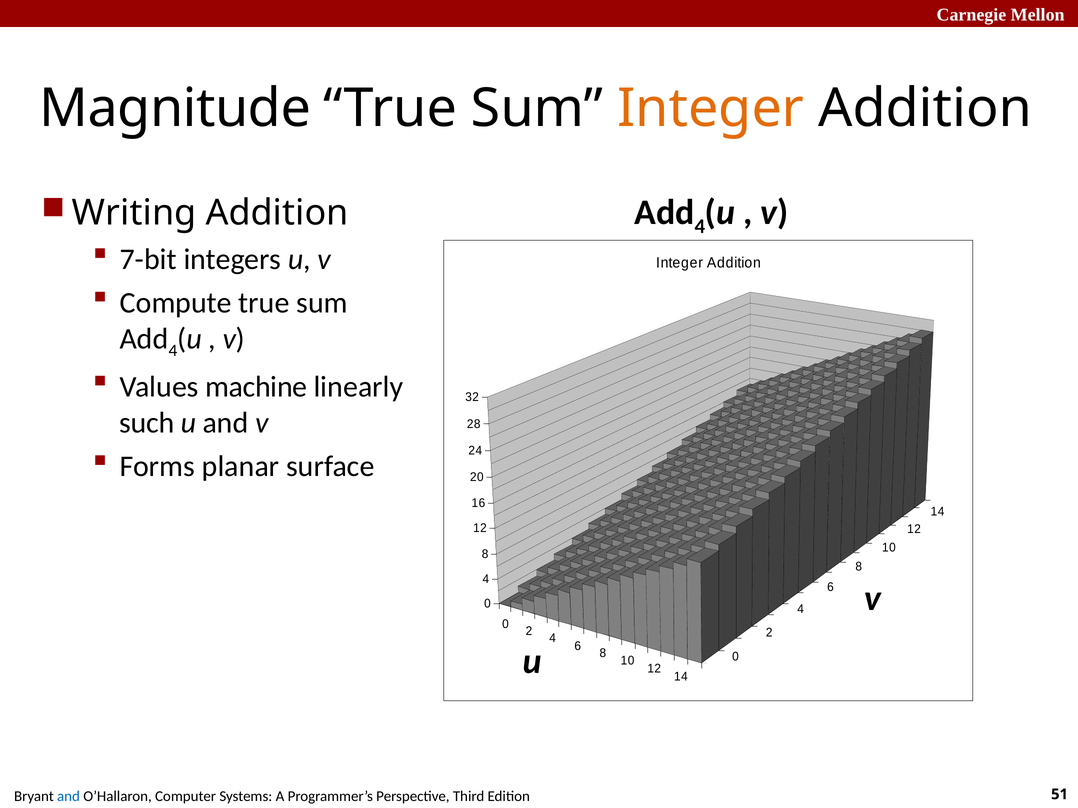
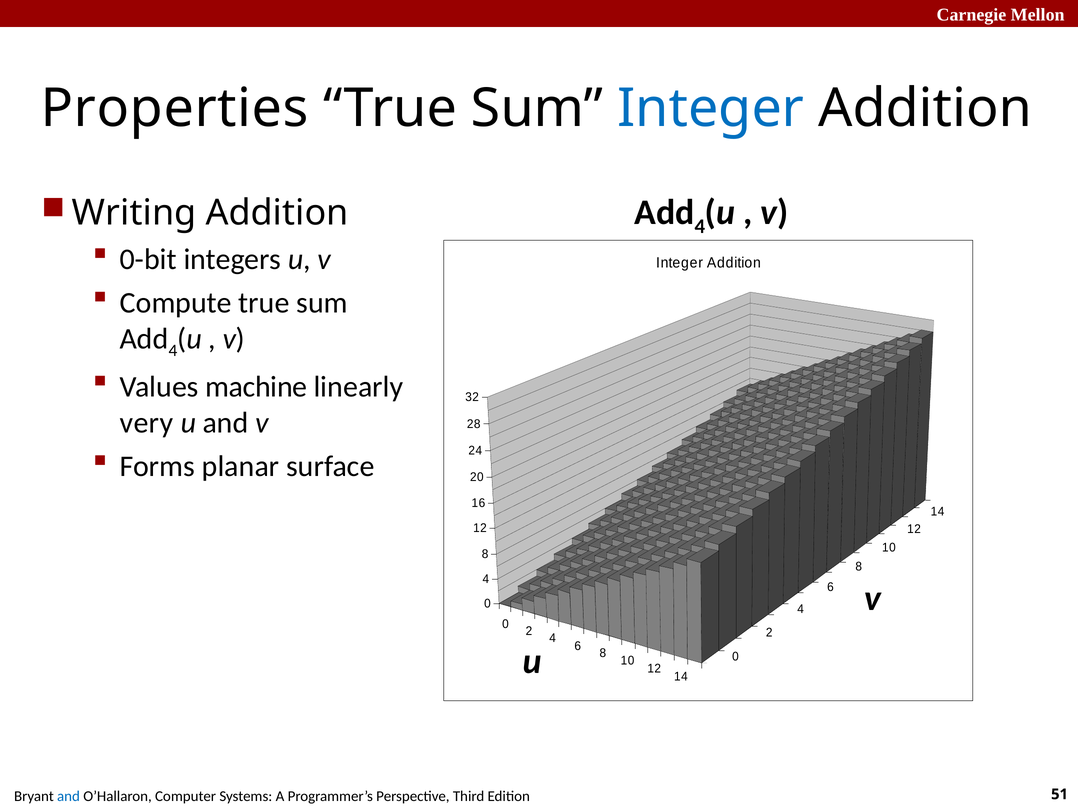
Magnitude: Magnitude -> Properties (175, 108)
Integer colour: orange -> blue (711, 108)
7-bit: 7-bit -> 0-bit (148, 259)
such: such -> very (147, 423)
